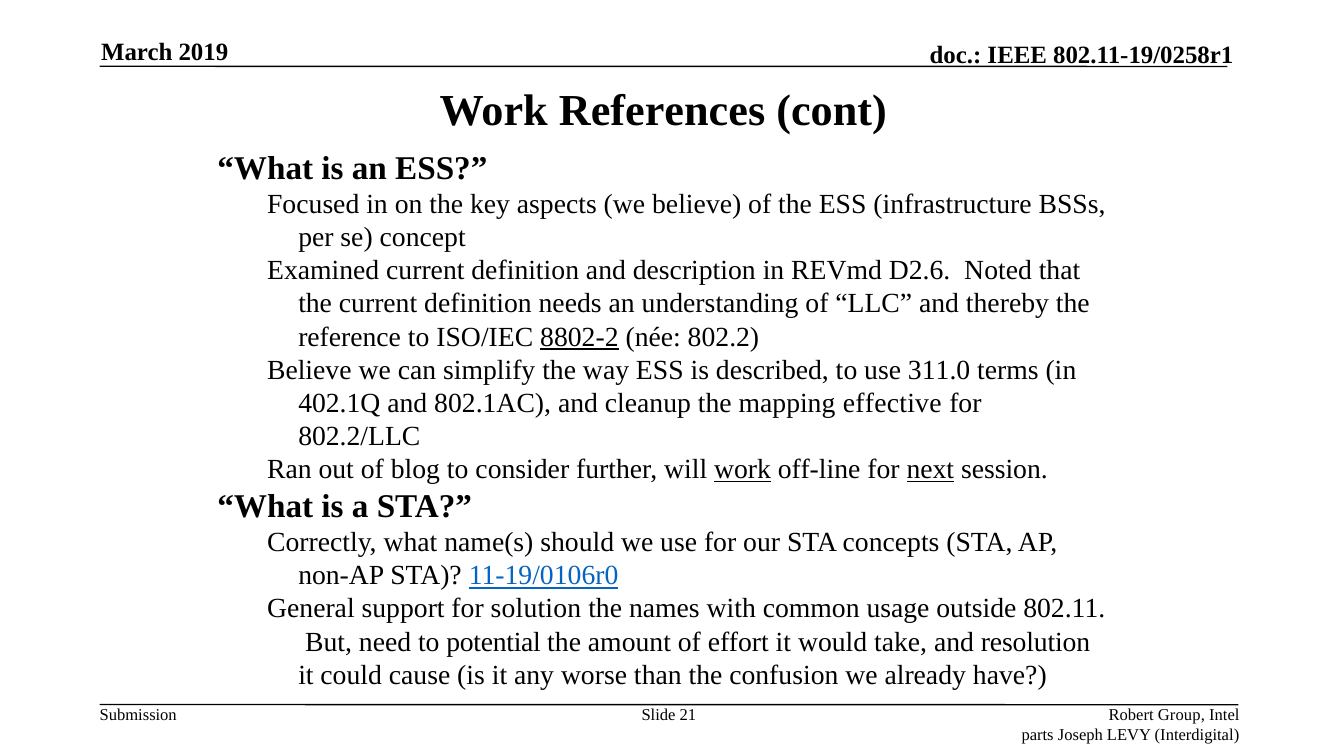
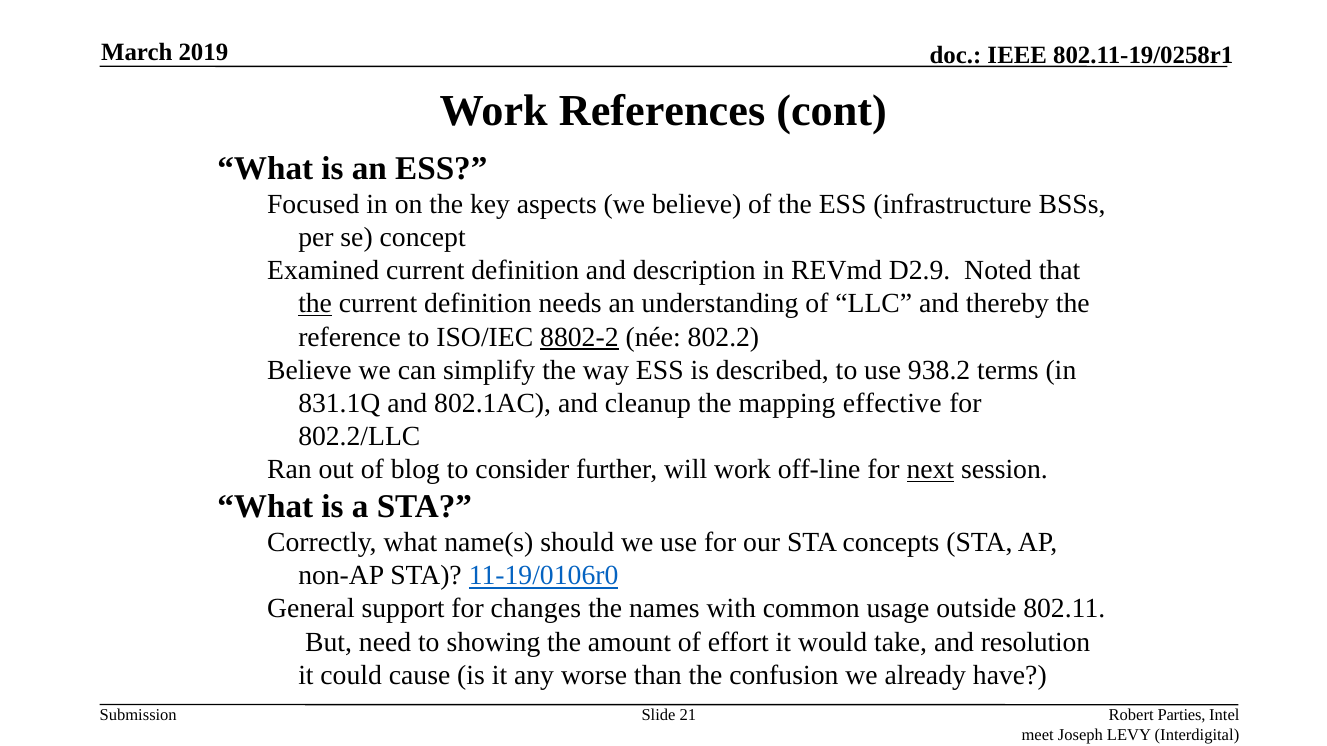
D2.6: D2.6 -> D2.9 (920, 271)
the underline: none -> present (315, 304)
311.0: 311.0 -> 938.2 (939, 370)
402.1Q: 402.1Q -> 831.1Q (339, 403)
work underline: present -> none (743, 470)
solution: solution -> changes (536, 609)
potential: potential -> showing (493, 642)
Group: Group -> Parties (1182, 716)
parts: parts -> meet (1038, 736)
